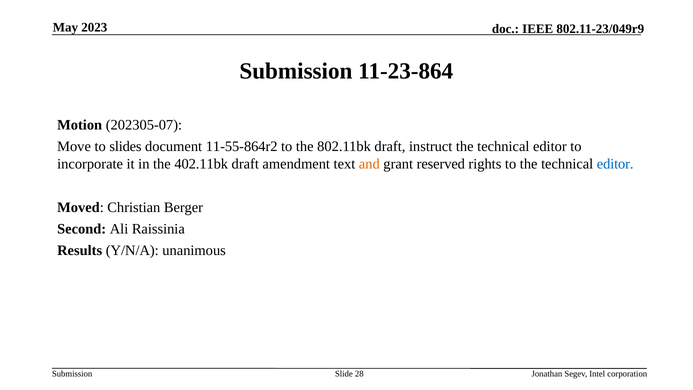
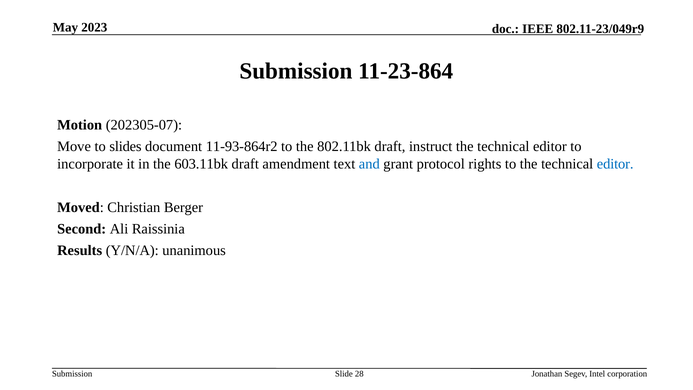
11-55-864r2: 11-55-864r2 -> 11-93-864r2 (242, 147)
402.11bk: 402.11bk -> 603.11bk (201, 164)
and colour: orange -> blue (369, 164)
reserved: reserved -> protocol (441, 164)
